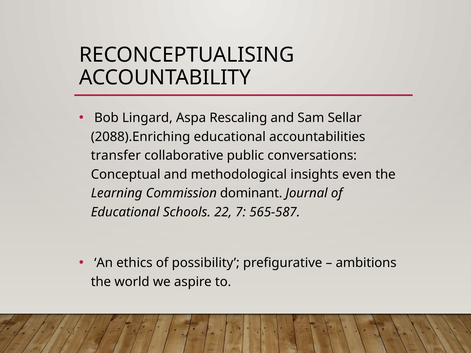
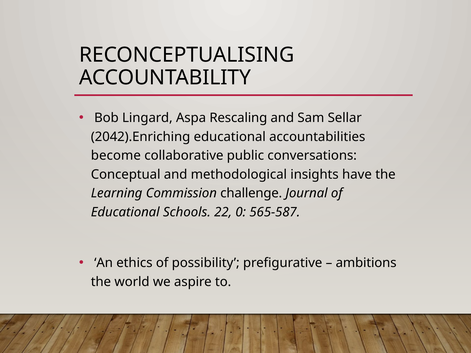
2088).Enriching: 2088).Enriching -> 2042).Enriching (141, 137)
transfer: transfer -> become (116, 156)
even: even -> have (357, 175)
dominant: dominant -> challenge (251, 193)
7: 7 -> 0 (241, 212)
